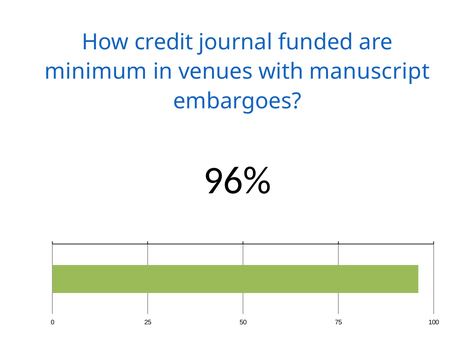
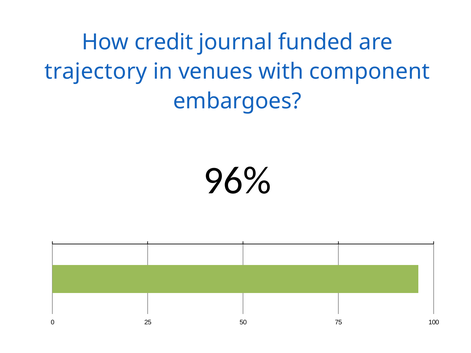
minimum: minimum -> trajectory (96, 72)
manuscript: manuscript -> component (370, 72)
